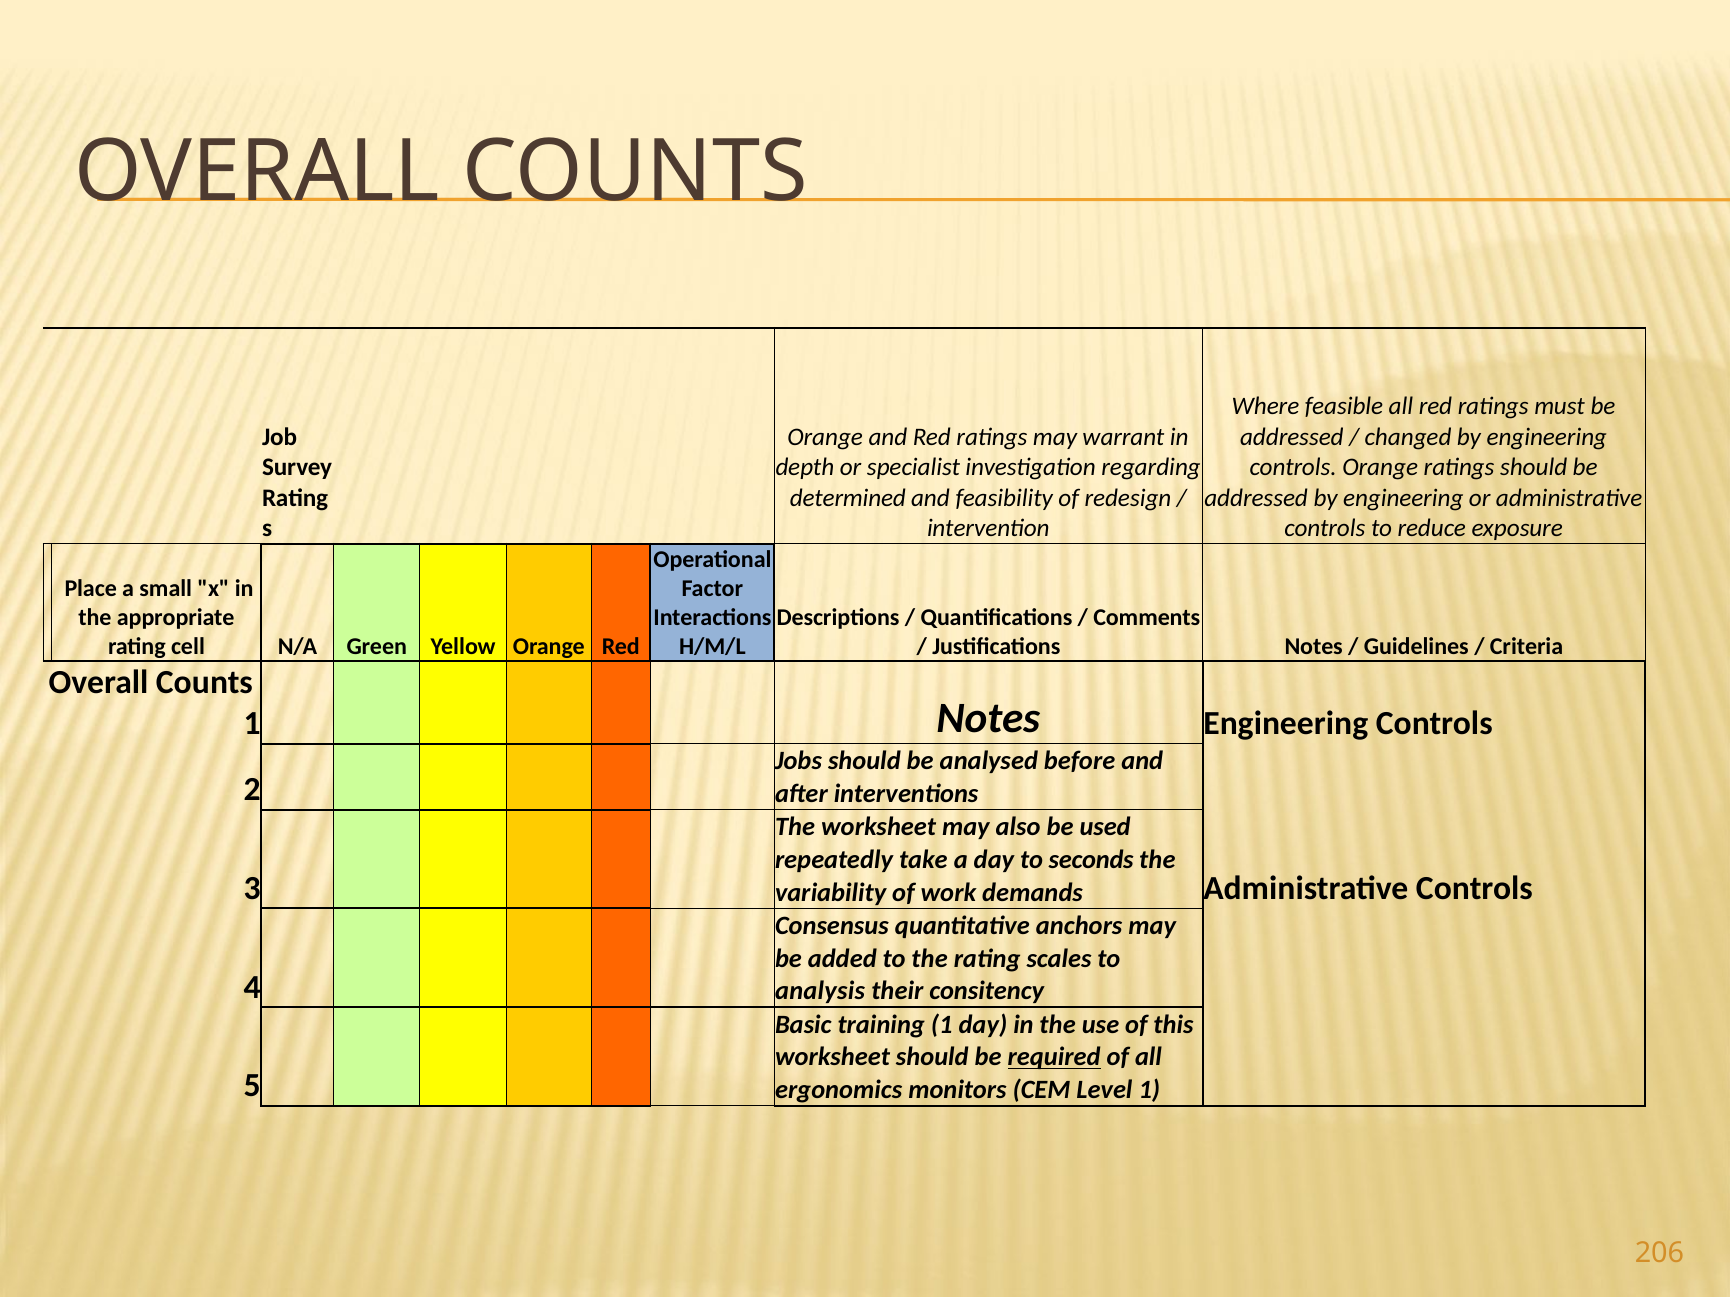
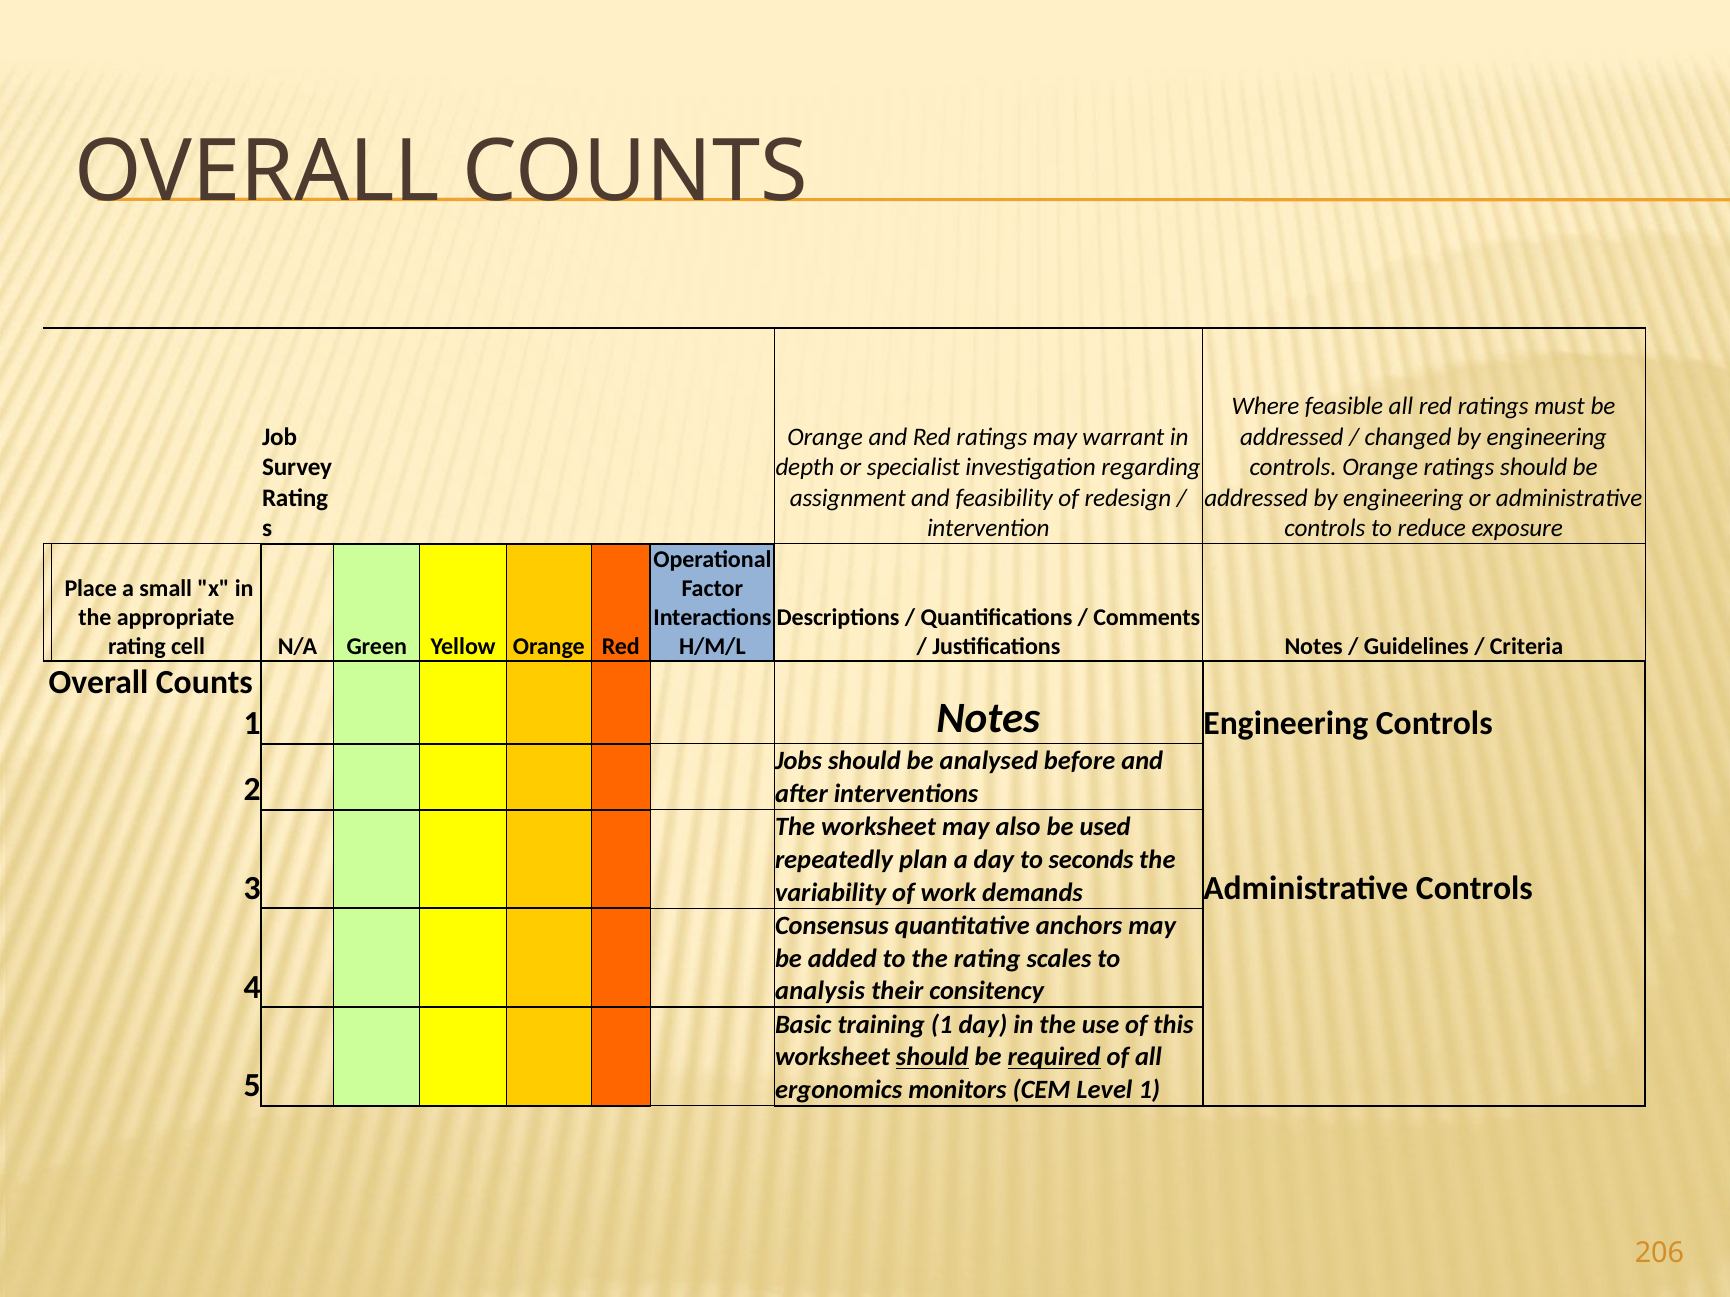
determined: determined -> assignment (848, 498)
take: take -> plan (923, 860)
should underline: none -> present (932, 1058)
